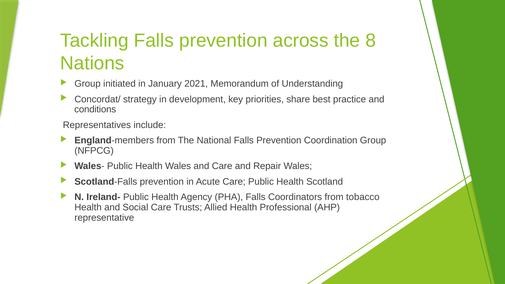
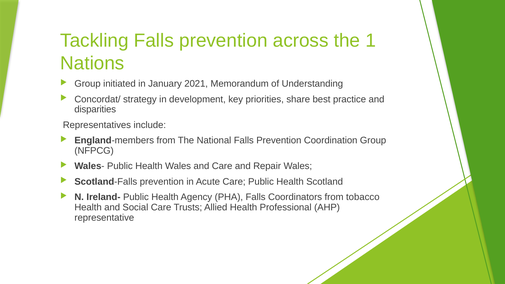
8: 8 -> 1 (371, 40)
conditions: conditions -> disparities (95, 110)
